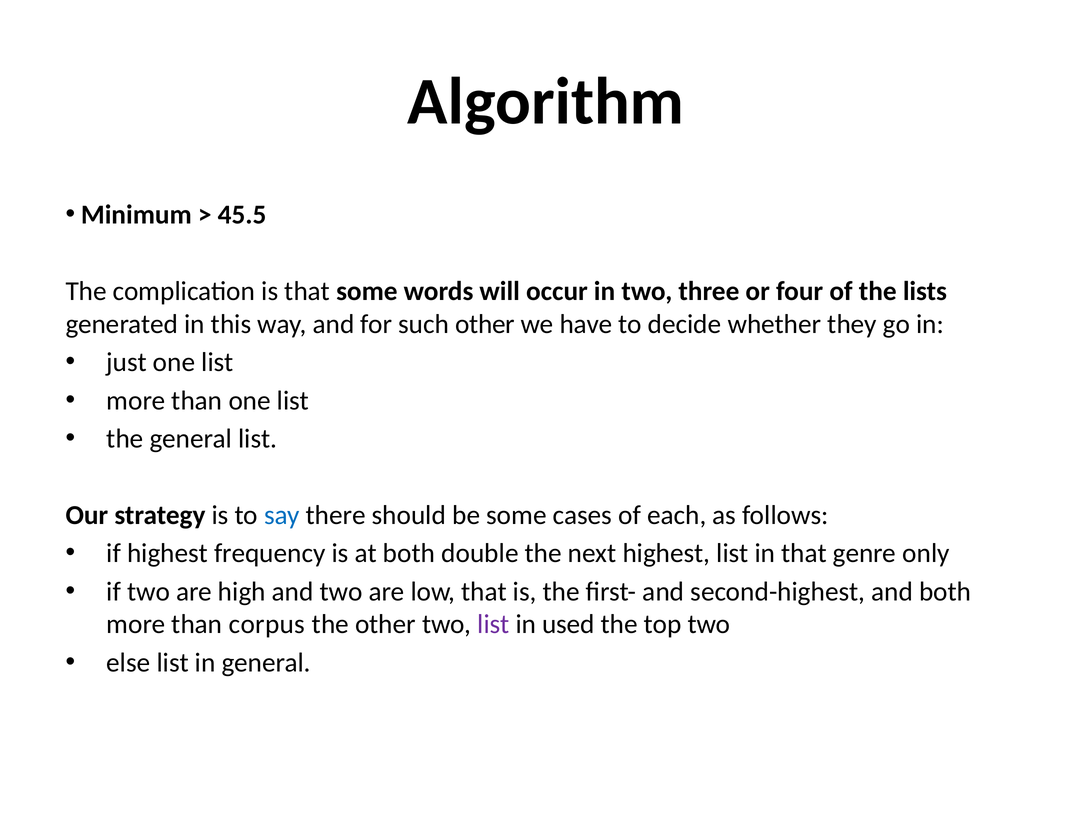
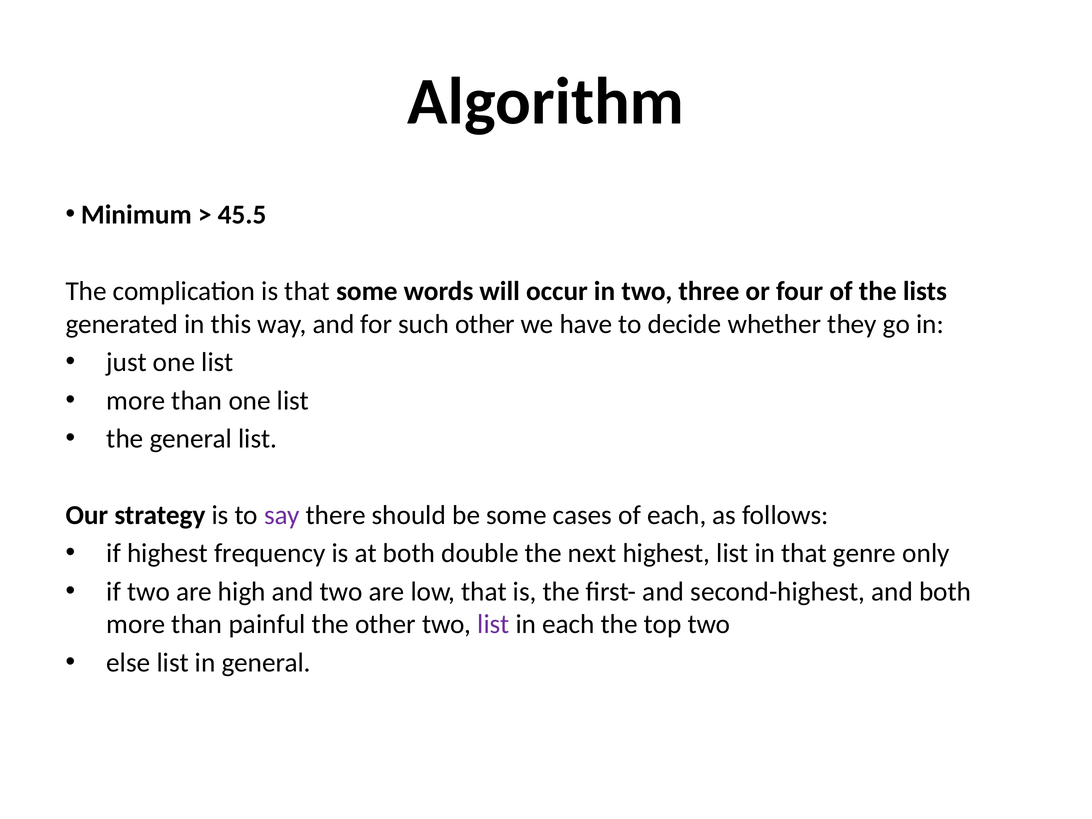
say colour: blue -> purple (282, 515)
corpus: corpus -> painful (267, 624)
in used: used -> each (568, 624)
